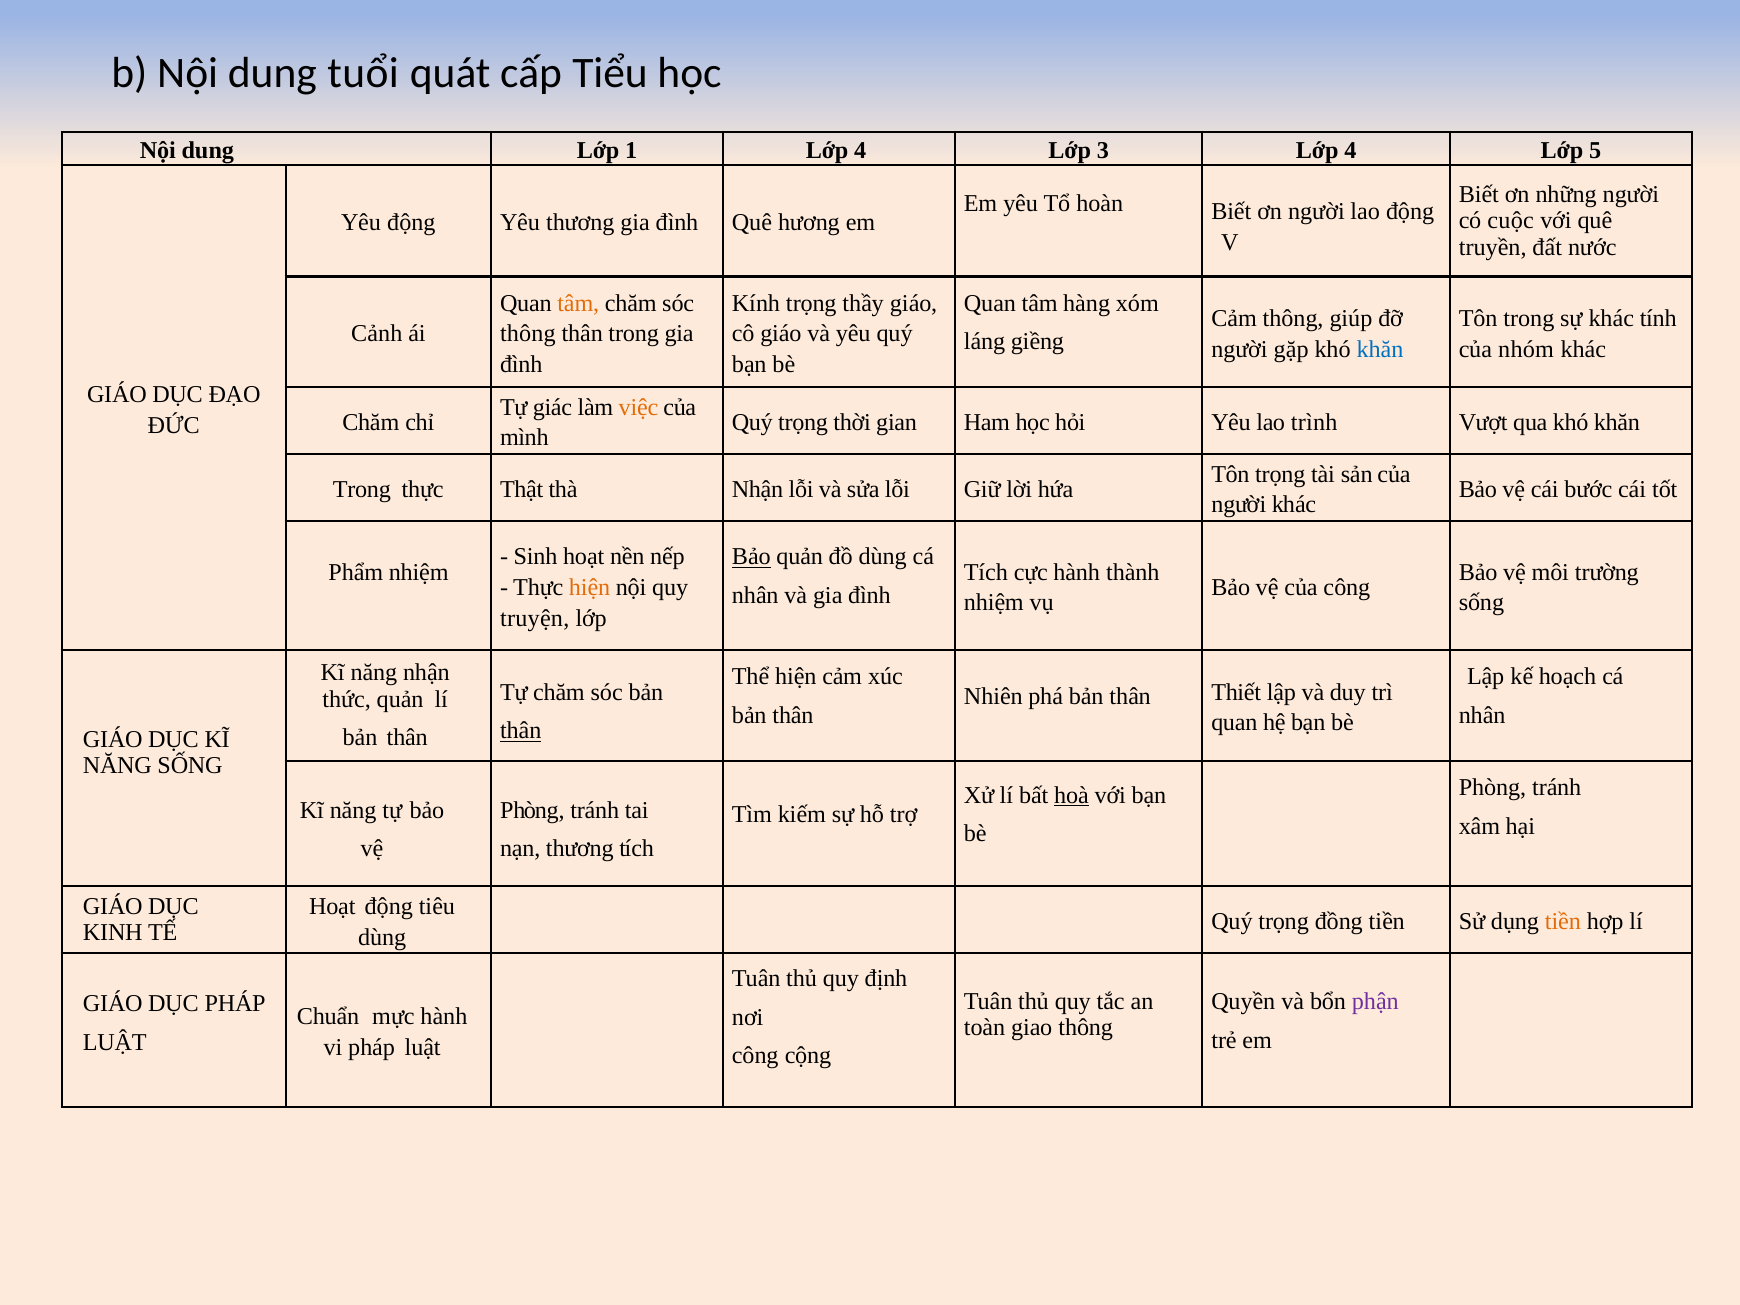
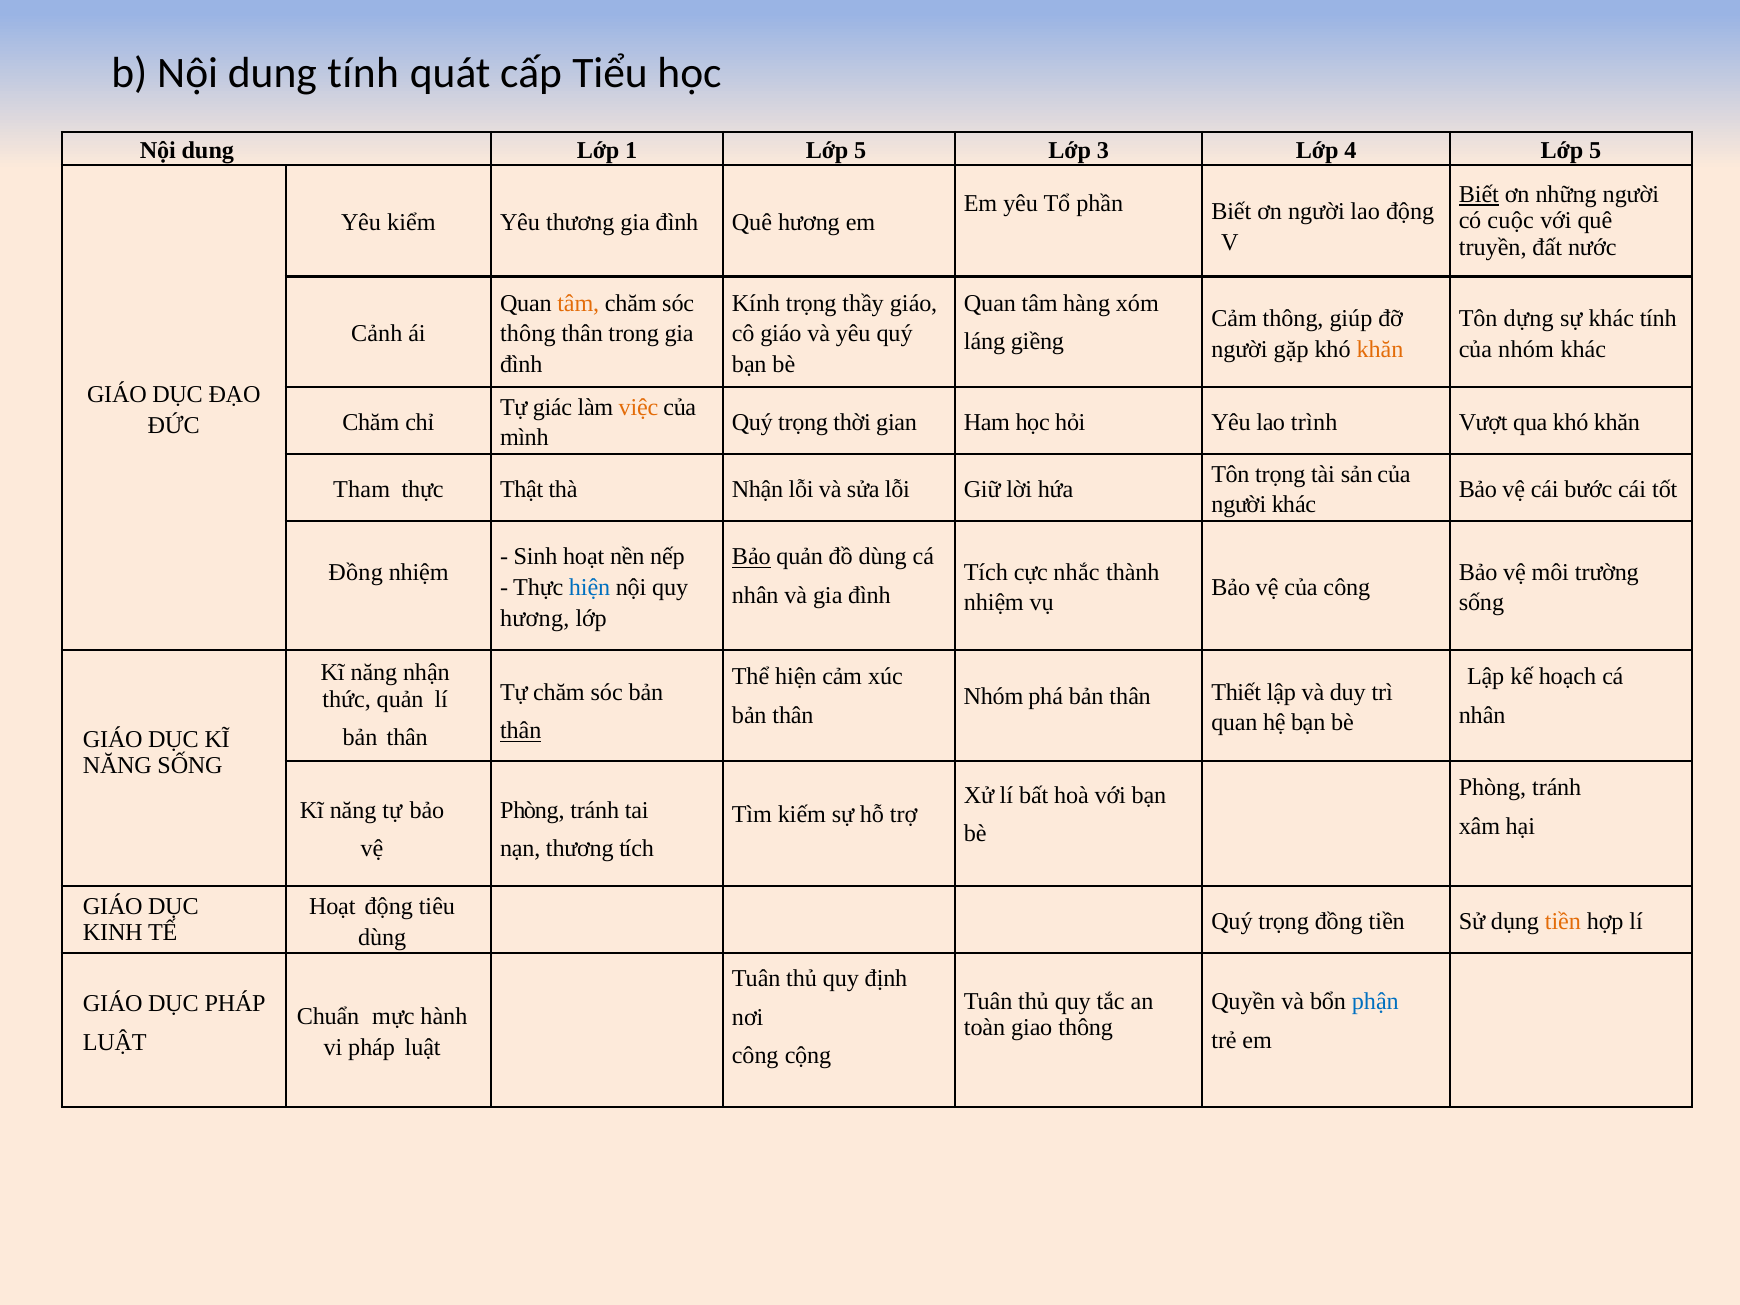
dung tuổi: tuổi -> tính (363, 74)
1 Lớp 4: 4 -> 5 (860, 151)
Biết underline: none -> present (1479, 194)
hoàn: hoàn -> phần (1100, 203)
Yêu động: động -> kiểm (411, 223)
Tôn trong: trong -> dựng (1529, 319)
khăn colour: blue -> orange (1380, 349)
Trong: Trong -> Tham (362, 489)
Phẩm: Phẩm -> Đồng (356, 572)
cực hành: hành -> nhắc (1077, 572)
hiện colour: orange -> blue (590, 588)
truyện: truyện -> hương (535, 618)
Nhiên: Nhiên -> Nhóm (993, 696)
hoà underline: present -> none (1071, 795)
phận colour: purple -> blue (1375, 1002)
